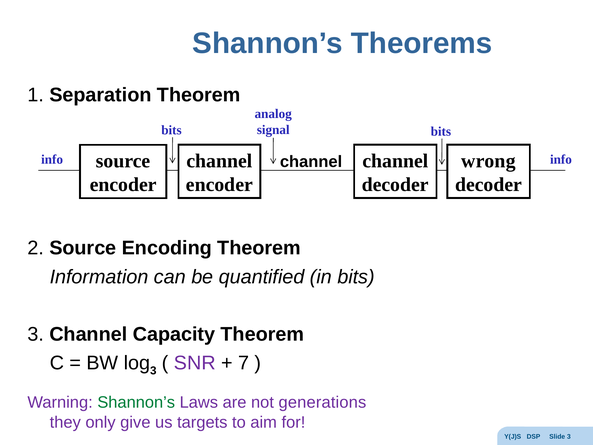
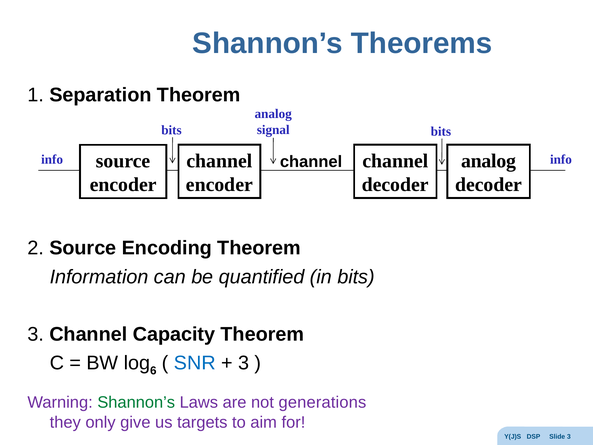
wrong: wrong -> analog (489, 161)
3: 3 -> 6 (153, 370)
SNR colour: purple -> blue (195, 363)
7: 7 -> 3 (244, 363)
